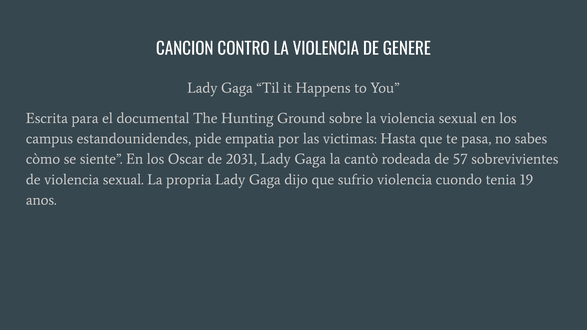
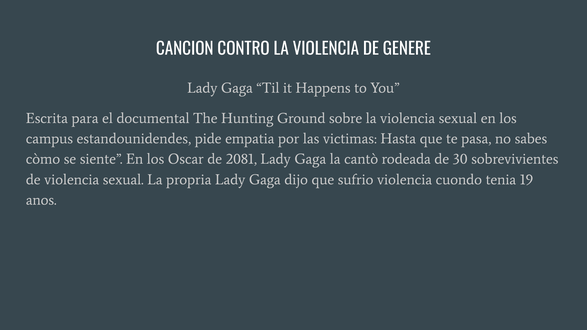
2031: 2031 -> 2081 (241, 159)
57: 57 -> 30 (460, 159)
